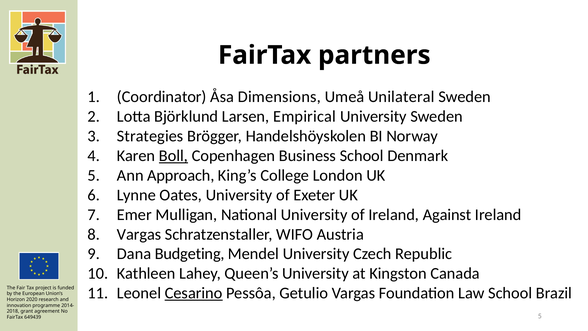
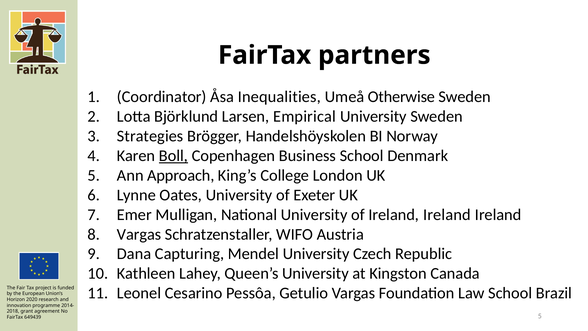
Dimensions: Dimensions -> Inequalities (279, 97)
Unilateral: Unilateral -> Otherwise (401, 97)
of Ireland Against: Against -> Ireland (447, 215)
Budgeting: Budgeting -> Capturing (190, 254)
Cesarino underline: present -> none (194, 293)
